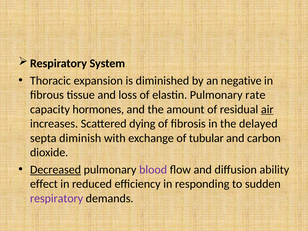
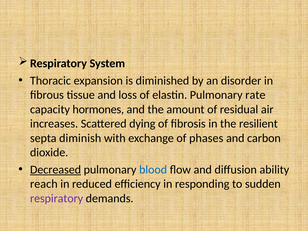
negative: negative -> disorder (241, 81)
air underline: present -> none (267, 109)
delayed: delayed -> resilient (258, 124)
tubular: tubular -> phases (206, 138)
blood colour: purple -> blue (153, 170)
effect: effect -> reach (44, 184)
